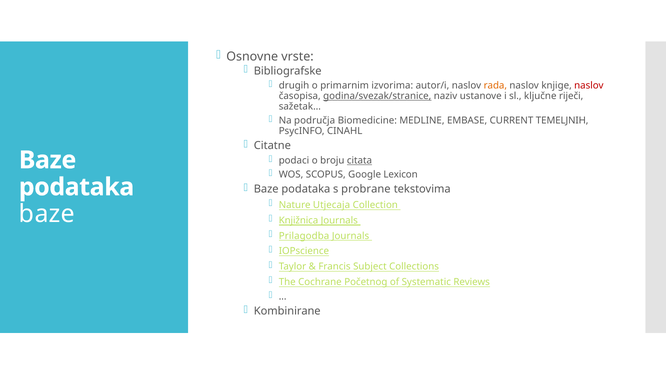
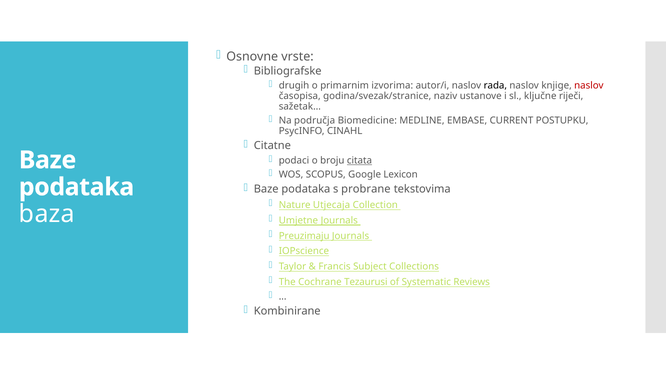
rada colour: orange -> black (495, 86)
godina/svezak/stranice underline: present -> none (377, 96)
TEMELJNIH: TEMELJNIH -> POSTUPKU (562, 120)
baze: baze -> baza (47, 214)
Knjižnica: Knjižnica -> Umjetne (298, 220)
Prilagodba: Prilagodba -> Preuzimaju (304, 236)
Početnog: Početnog -> Tezaurusi (366, 282)
